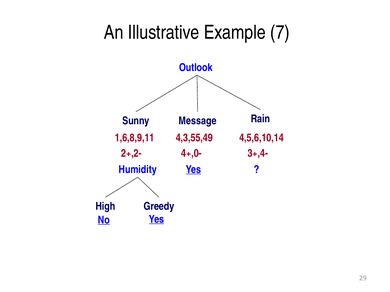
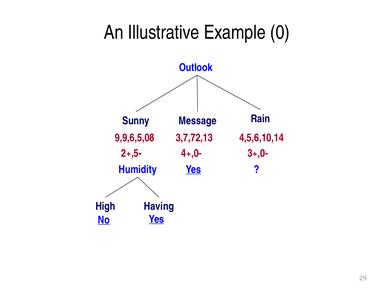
7: 7 -> 0 (280, 33)
1,6,8,9,11: 1,6,8,9,11 -> 9,9,6,5,08 (135, 138)
4,3,55,49: 4,3,55,49 -> 3,7,72,13 (194, 138)
2+,2-: 2+,2- -> 2+,5- (131, 154)
3+,4-: 3+,4- -> 3+,0- (258, 154)
Greedy: Greedy -> Having (159, 207)
